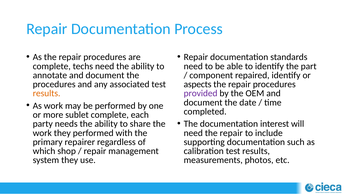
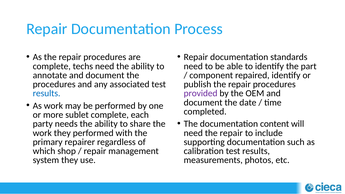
aspects: aspects -> publish (198, 84)
results colour: orange -> blue (47, 93)
interest: interest -> content (275, 124)
